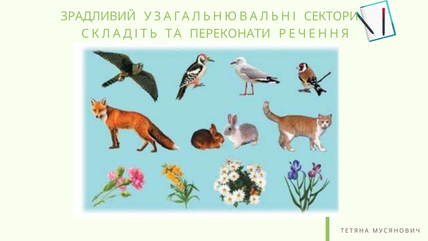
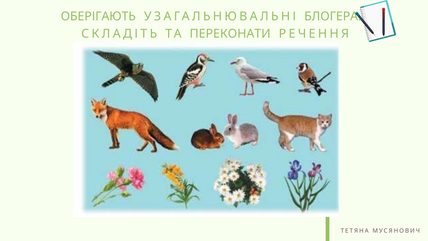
ЗРАДЛИВИЙ: ЗРАДЛИВИЙ -> ОБЕРІГАЮТЬ (98, 16)
СЕКТОРИ: СЕКТОРИ -> БЛОГЕРА (333, 16)
